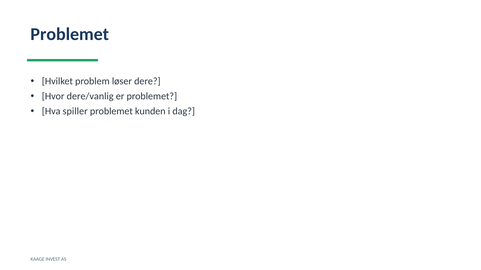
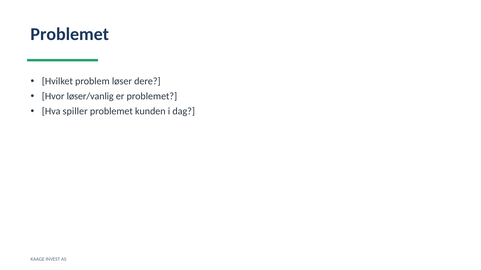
dere/vanlig: dere/vanlig -> løser/vanlig (90, 97)
